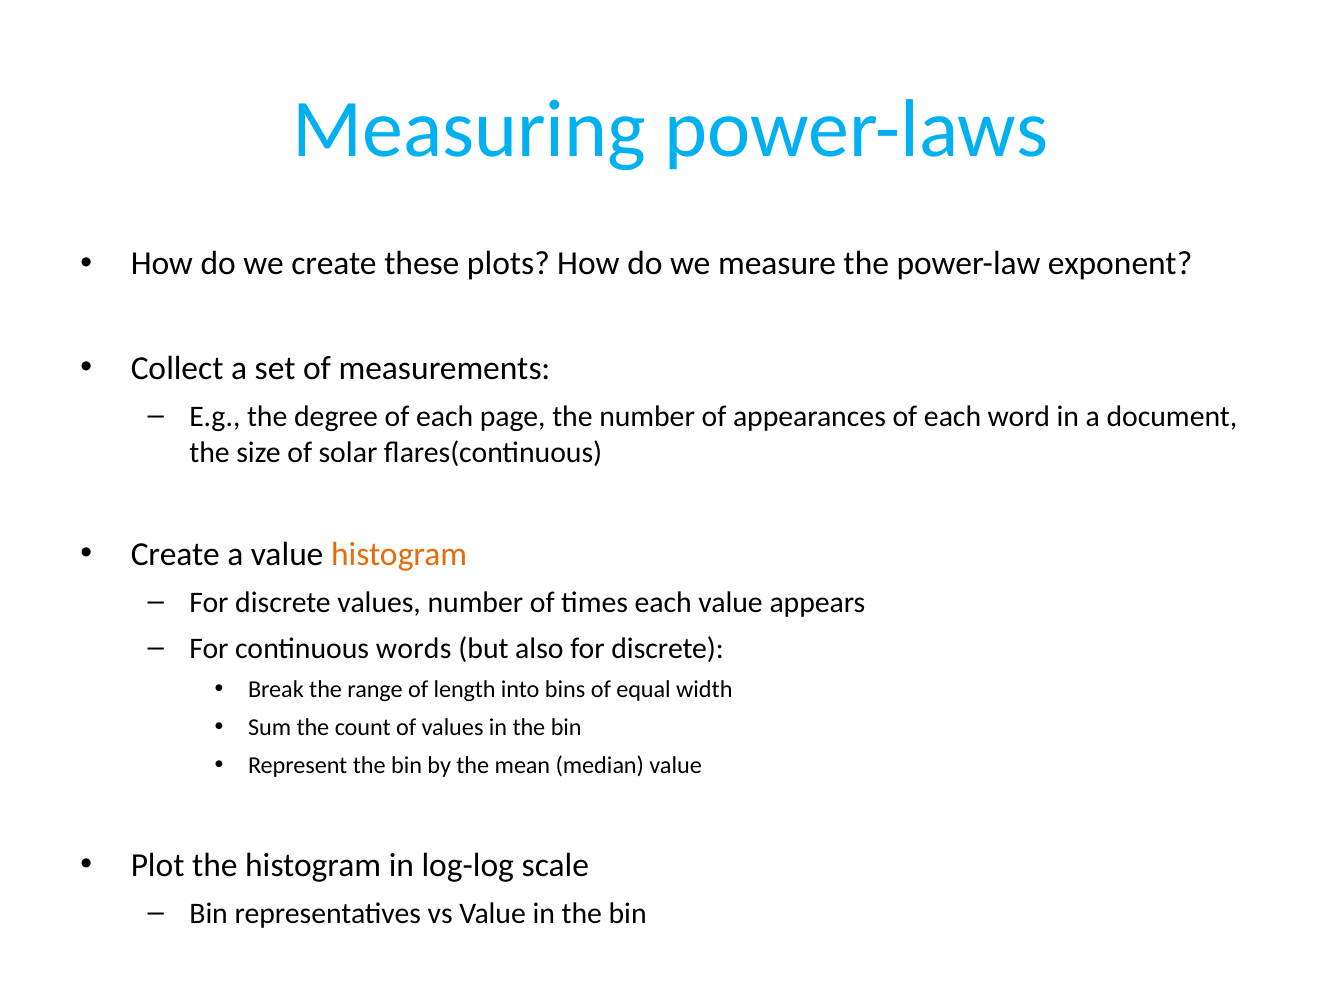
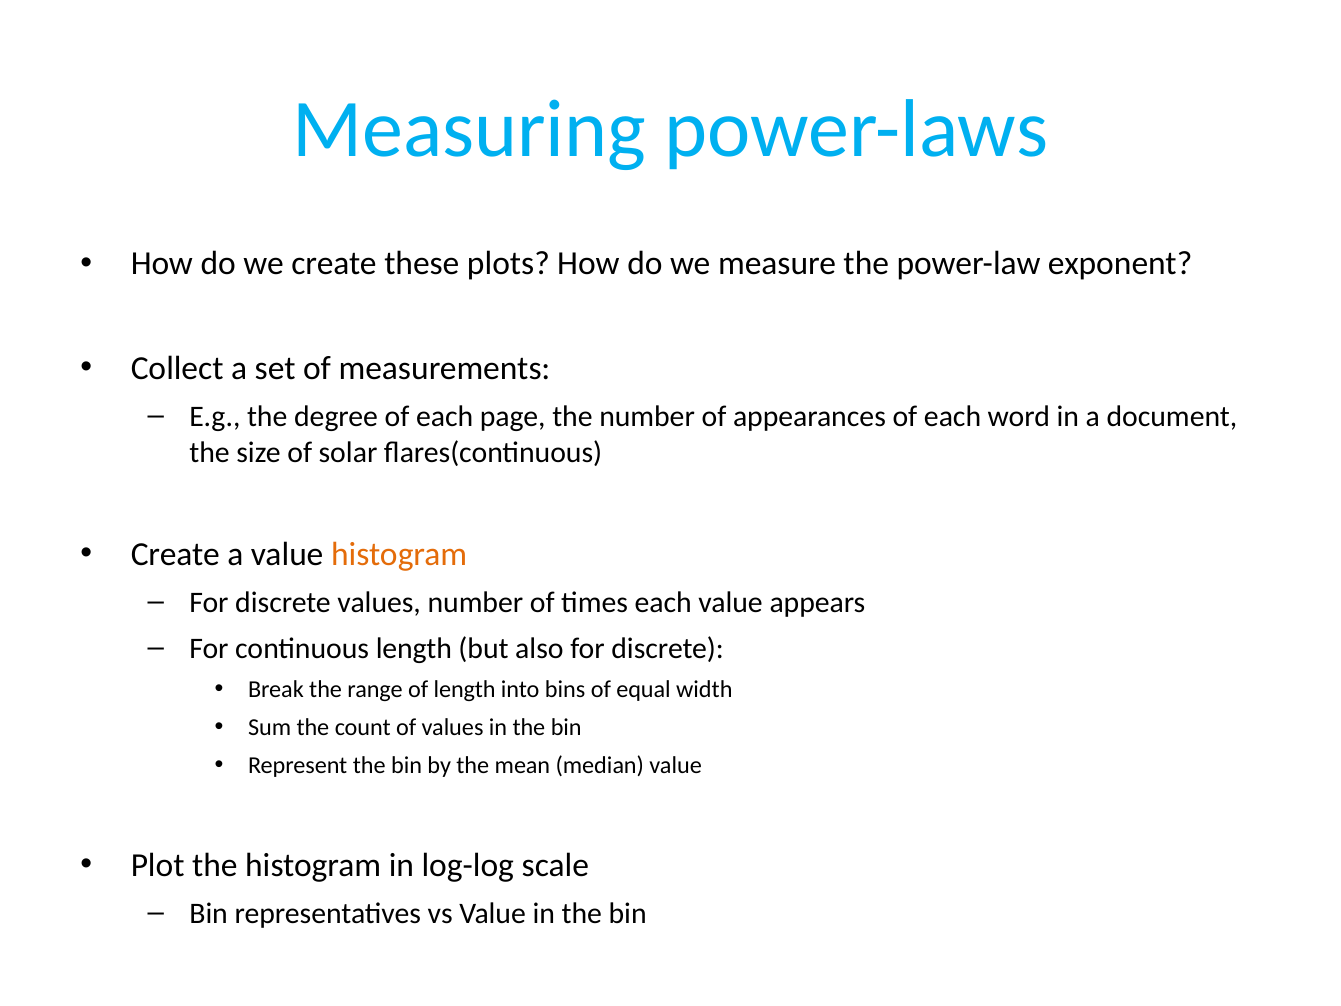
continuous words: words -> length (414, 649)
